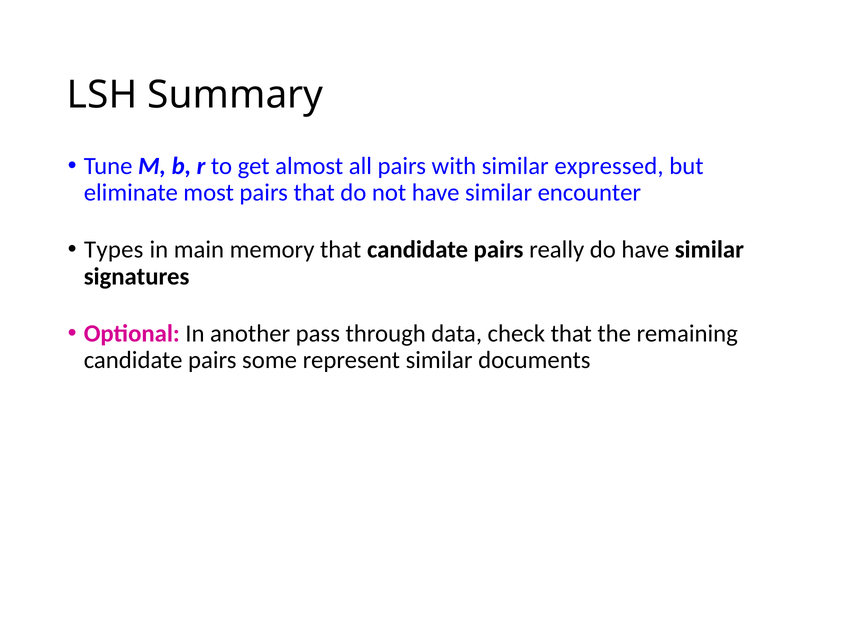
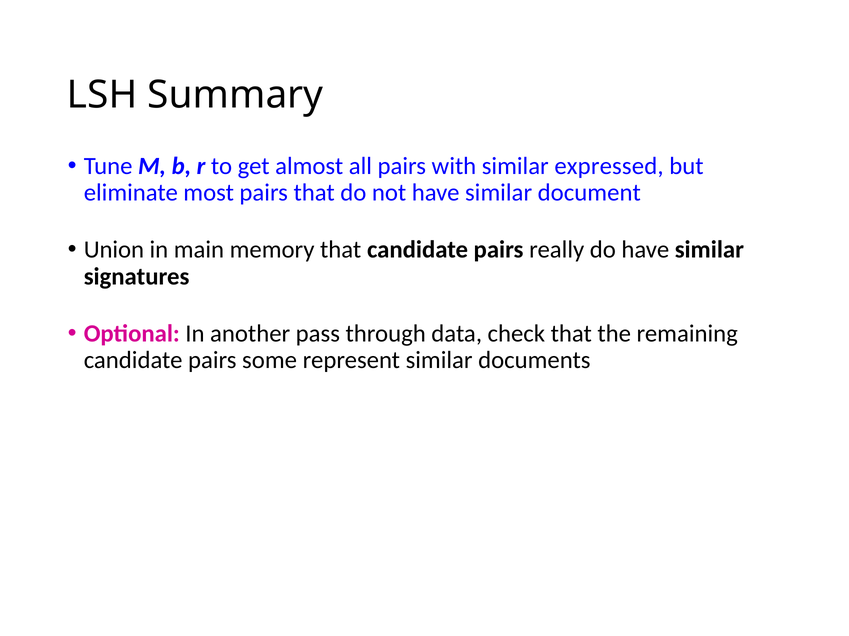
encounter: encounter -> document (589, 193)
Types: Types -> Union (114, 250)
